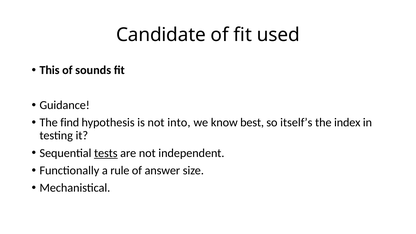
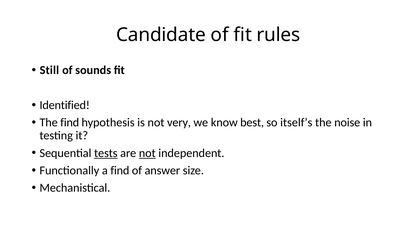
used: used -> rules (278, 35)
This: This -> Still (49, 70)
Guidance: Guidance -> Identified (65, 105)
into: into -> very (179, 123)
index: index -> noise (347, 123)
not underline: none -> present (147, 153)
a rule: rule -> find (120, 170)
